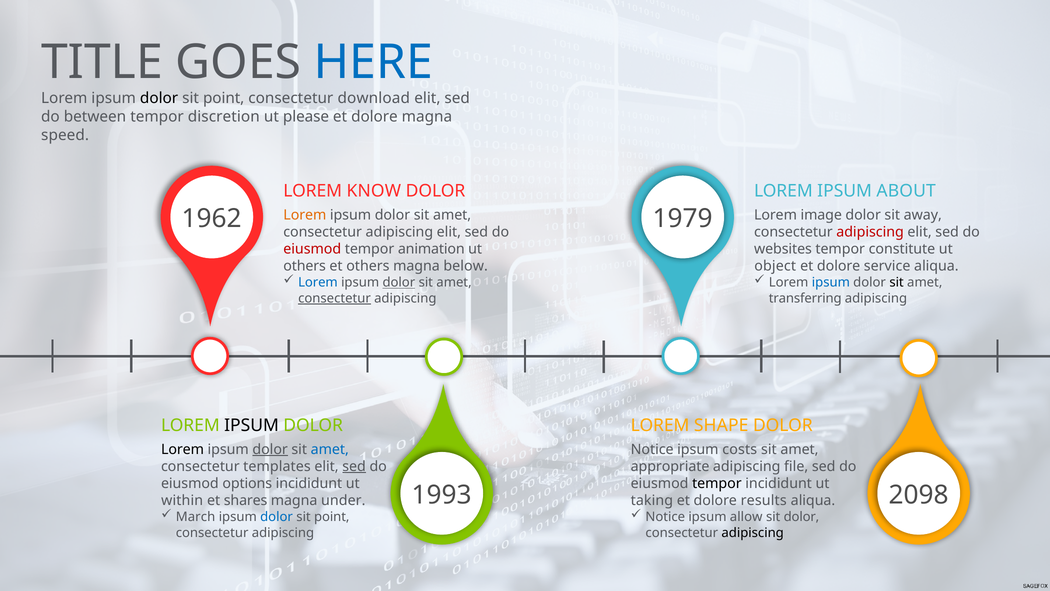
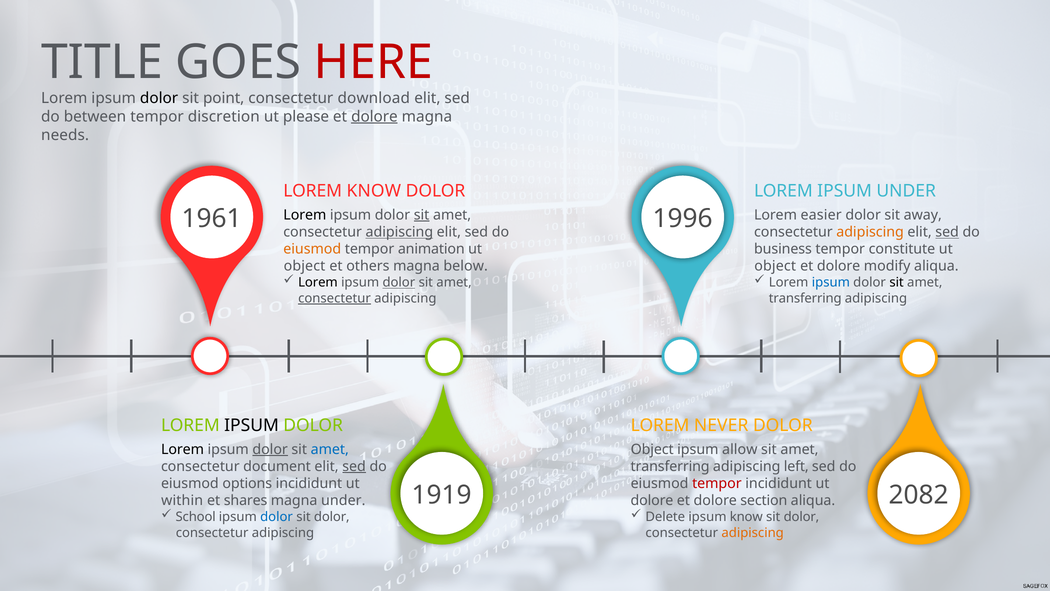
HERE colour: blue -> red (373, 62)
dolore underline: none -> present (374, 117)
speed: speed -> needs (65, 135)
IPSUM ABOUT: ABOUT -> UNDER (906, 191)
Lorem colour: orange -> black (305, 215)
sit underline: none -> present (422, 215)
image: image -> easier (821, 215)
1962: 1962 -> 1961 (212, 218)
1979: 1979 -> 1996 (683, 218)
adipiscing underline: none -> present (399, 232)
adipiscing colour: red -> orange (870, 232)
sed underline: none -> present (947, 232)
eiusmod colour: red -> orange (312, 249)
websites: websites -> business (783, 249)
others: others -> object (305, 266)
service: service -> modify (887, 266)
Lorem colour: blue -> black (318, 282)
SHAPE: SHAPE -> NEVER (721, 425)
Notice: Notice -> Object (652, 449)
costs: costs -> allow (740, 449)
templates: templates -> document (277, 466)
appropriate: appropriate -> transferring (670, 466)
file: file -> left (796, 466)
tempor colour: black -> red (717, 483)
1993: 1993 -> 1919 (442, 495)
2098: 2098 -> 2082 (919, 495)
taking: taking -> dolore (652, 500)
results: results -> section (764, 500)
March: March -> School (196, 517)
point: point -> dolor (332, 517)
Notice: Notice -> Delete (665, 517)
ipsum allow: allow -> know (746, 517)
adipiscing colour: black -> orange (753, 532)
